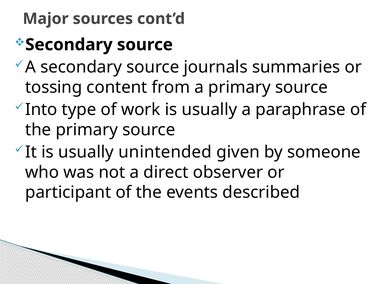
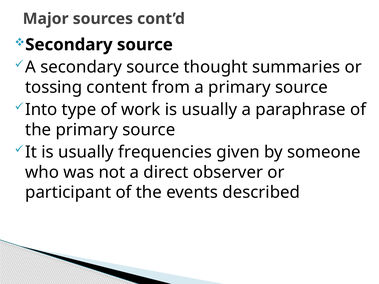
journals: journals -> thought (216, 67)
unintended: unintended -> frequencies (165, 152)
